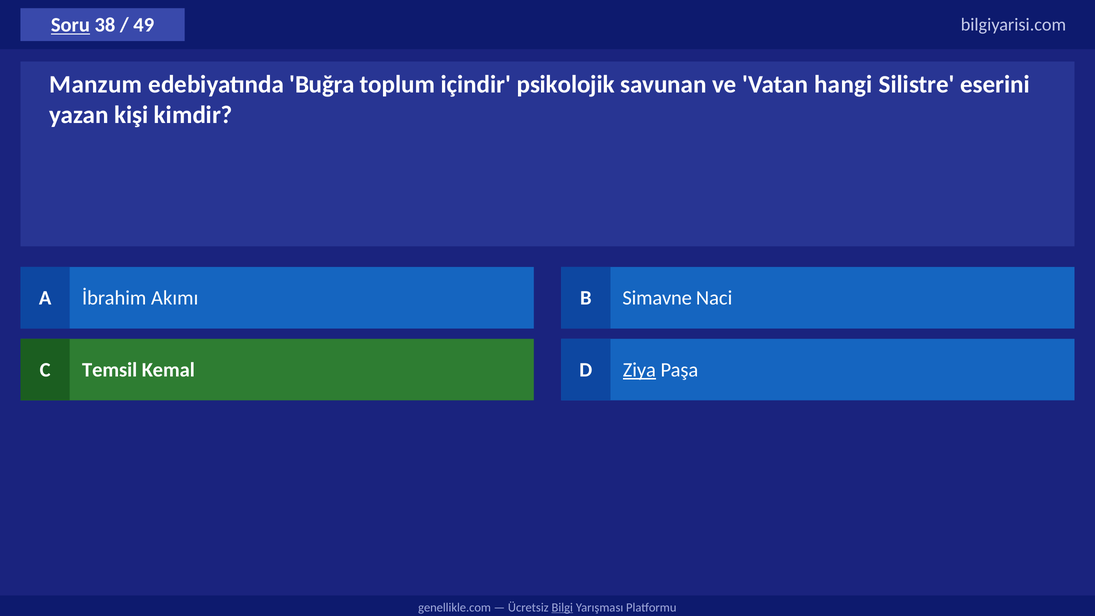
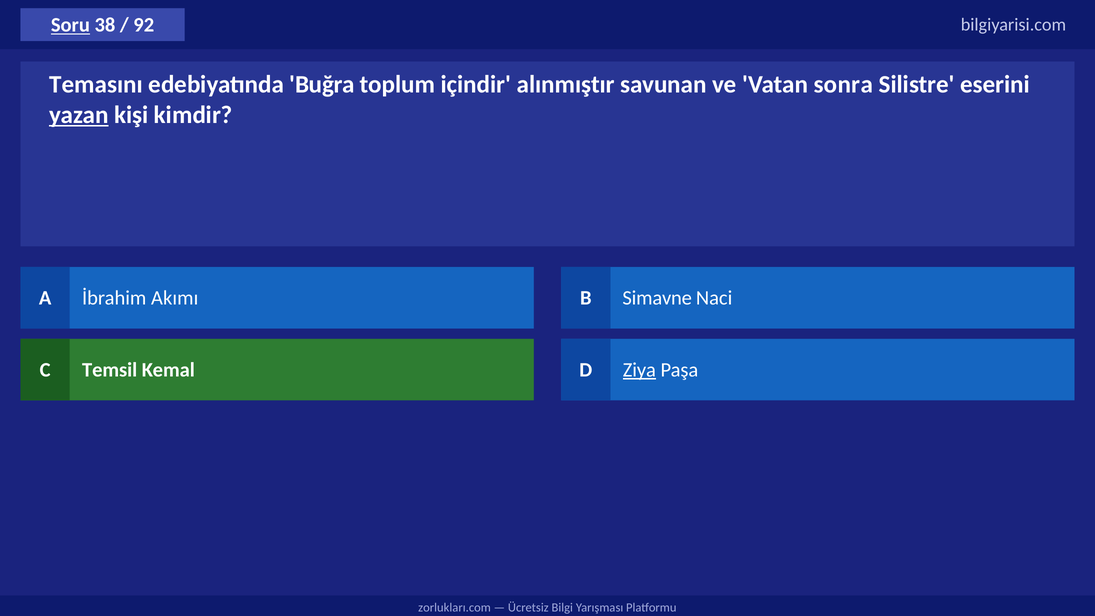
49: 49 -> 92 (144, 25)
Manzum: Manzum -> Temasını (96, 84)
psikolojik: psikolojik -> alınmıştır (566, 84)
hangi: hangi -> sonra (843, 84)
yazan underline: none -> present (79, 115)
genellikle.com: genellikle.com -> zorlukları.com (455, 607)
Bilgi underline: present -> none (562, 607)
